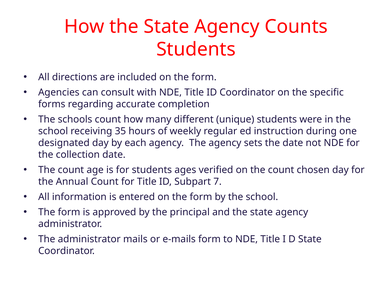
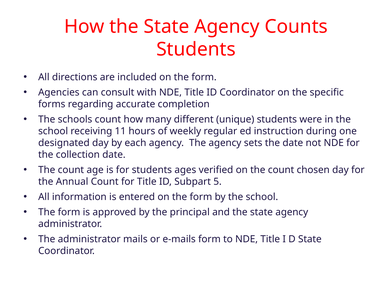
35: 35 -> 11 (120, 131)
7: 7 -> 5 (218, 182)
